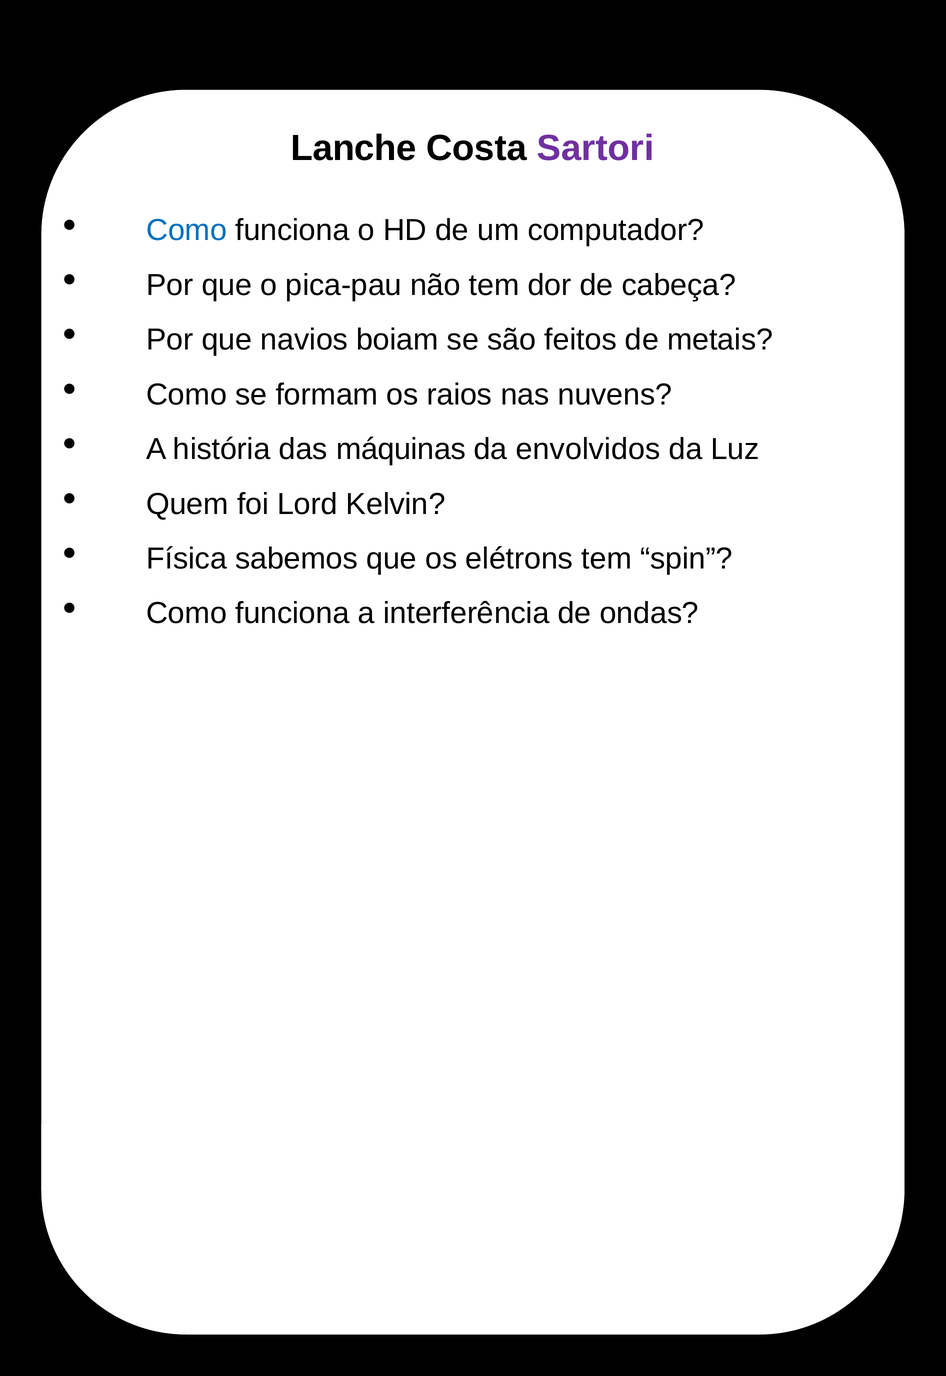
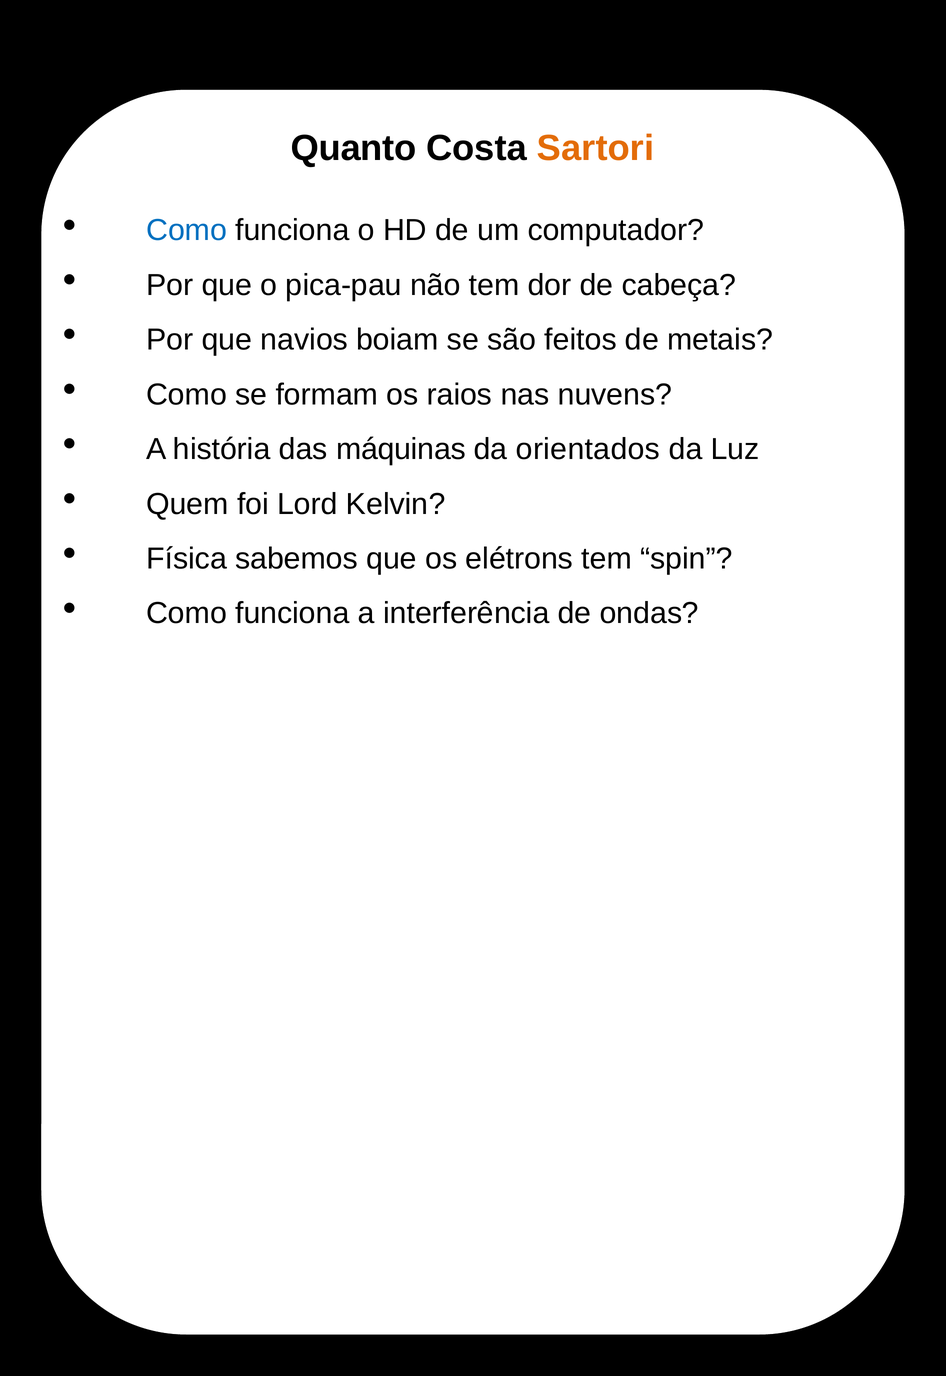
Lanche: Lanche -> Quanto (354, 148)
Sartori colour: purple -> orange (596, 148)
envolvidos: envolvidos -> orientados (588, 449)
